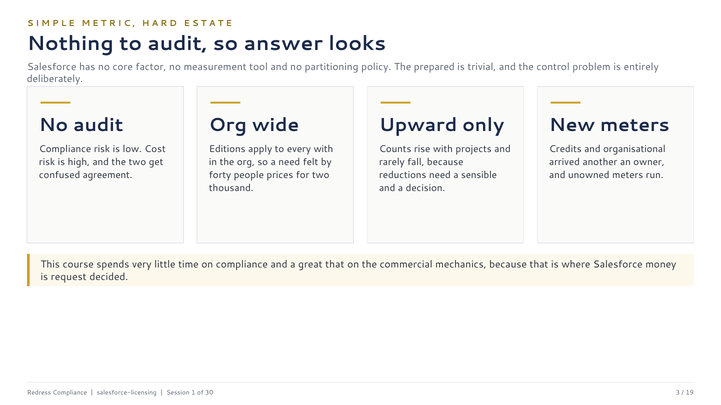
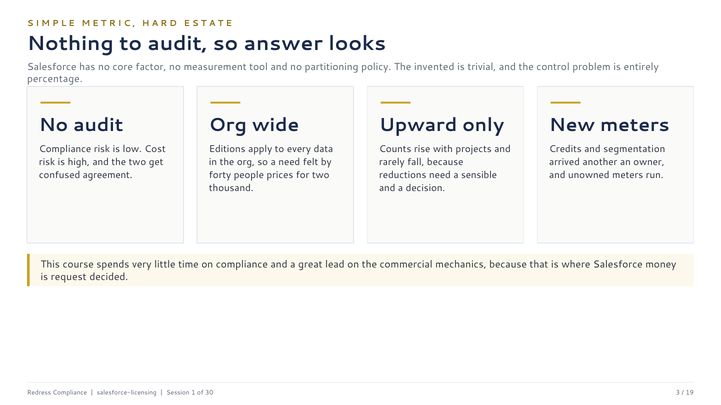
prepared: prepared -> invented (434, 67)
deliberately: deliberately -> percentage (55, 79)
every with: with -> data (323, 149)
organisational: organisational -> segmentation (634, 149)
great that: that -> lead (335, 265)
